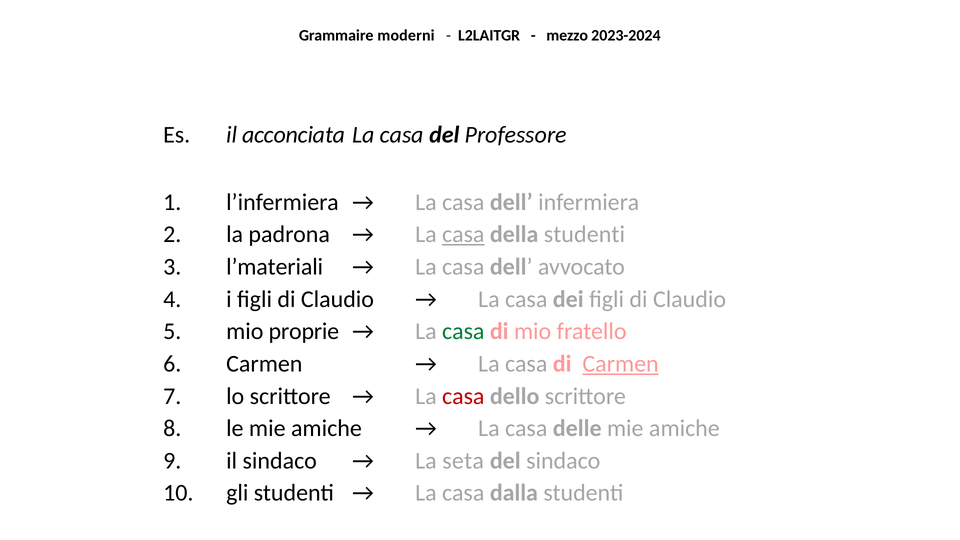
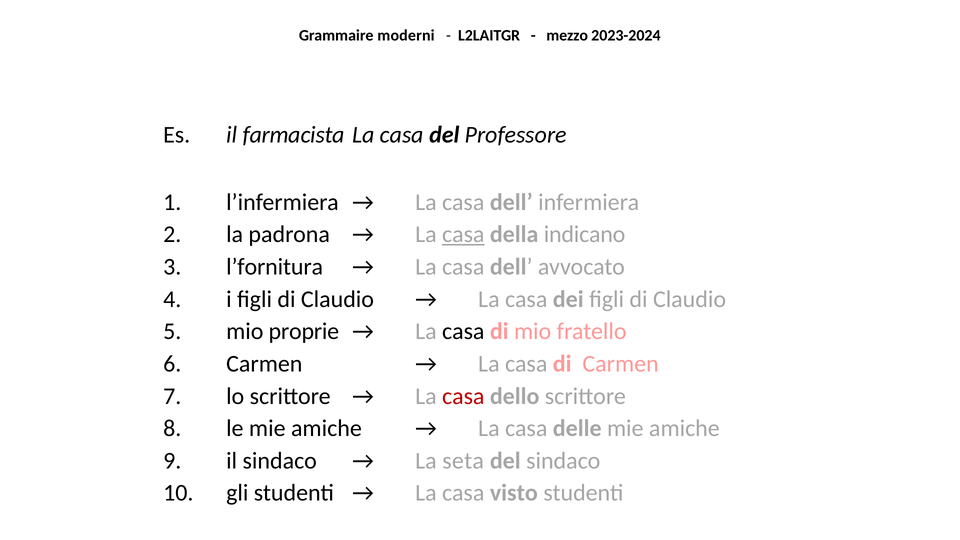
acconciata: acconciata -> farmacista (294, 135)
della studenti: studenti -> indicano (585, 235)
l’materiali: l’materiali -> l’fornitura (275, 267)
casa colour: green -> black (463, 331)
Carmen underline: present -> none (621, 364)
dalla: dalla -> visto (514, 493)
